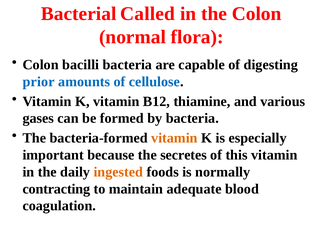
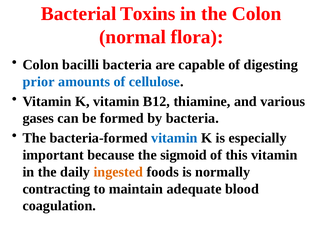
Called: Called -> Toxins (148, 14)
vitamin colour: orange -> blue (174, 138)
secretes: secretes -> sigmoid (184, 155)
